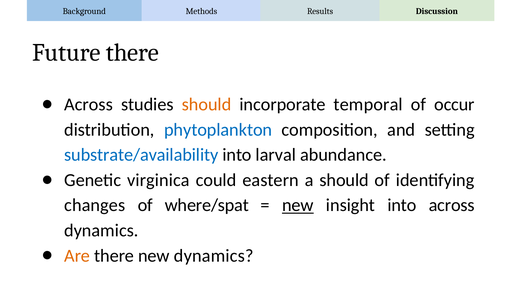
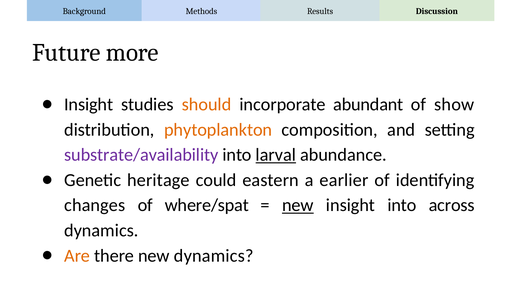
Future there: there -> more (132, 53)
Across: Across -> Insight (89, 104)
temporal: temporal -> abundant (368, 104)
occur: occur -> show (454, 104)
phytoplankton colour: blue -> orange (218, 130)
substrate/availability colour: blue -> purple (141, 155)
larval underline: none -> present (276, 155)
virginica: virginica -> heritage (158, 180)
a should: should -> earlier (344, 180)
